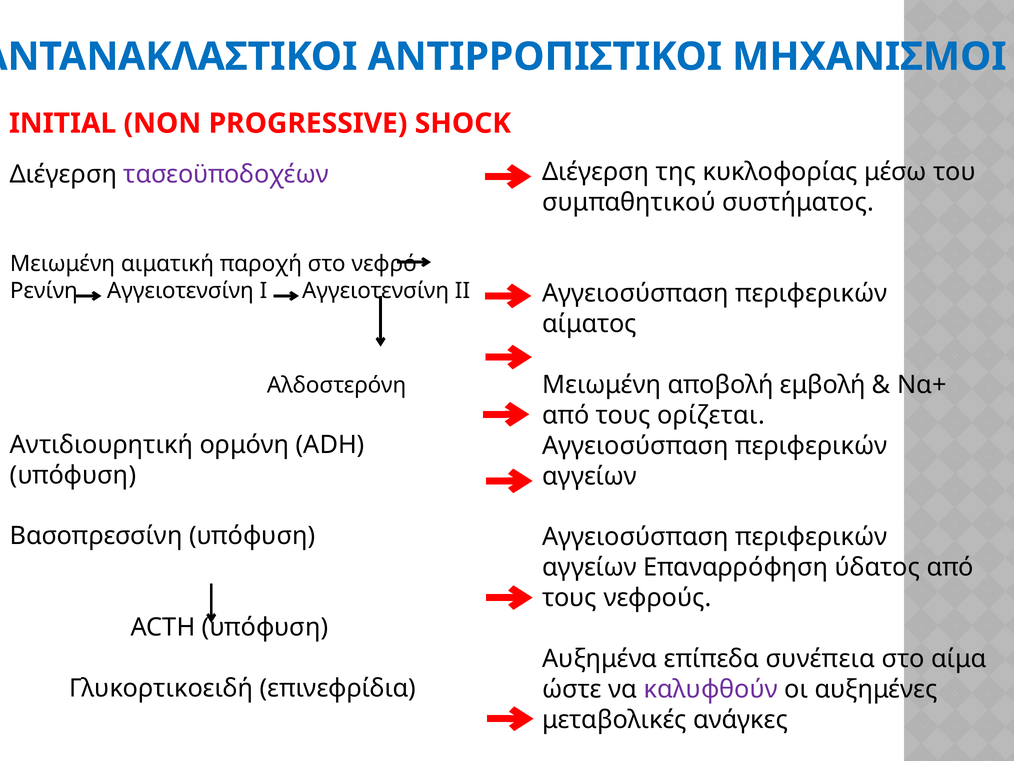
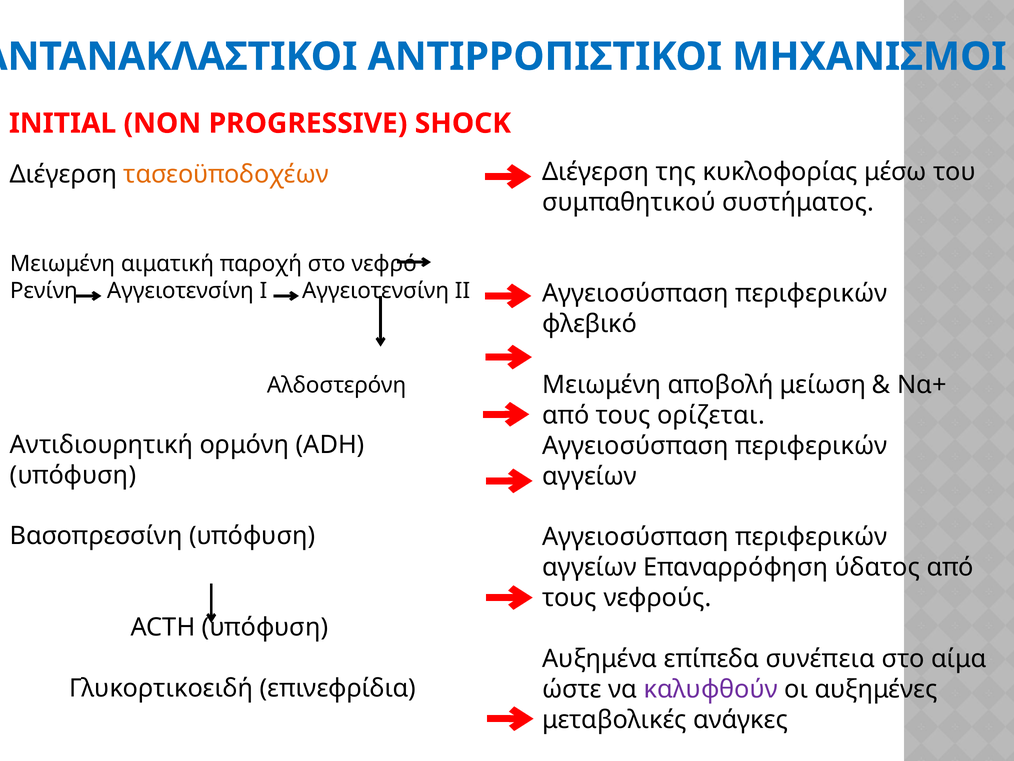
τασεοϋποδοχέων colour: purple -> orange (226, 174)
αίματος: αίματος -> φλεβικό (590, 324)
εμβολή: εμβολή -> μείωση (823, 385)
